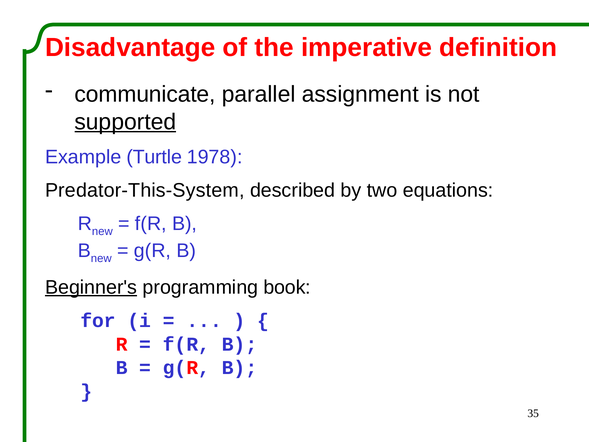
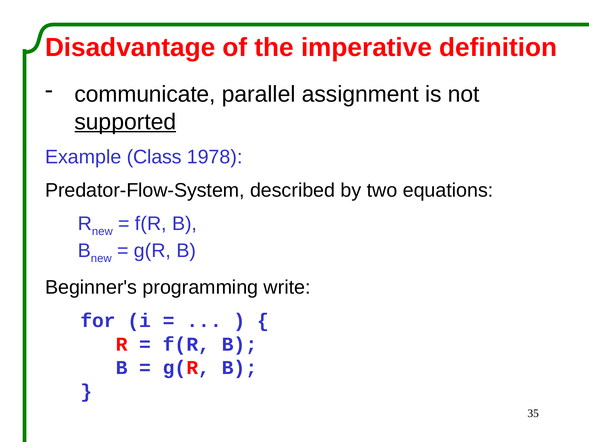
Turtle: Turtle -> Class (154, 157)
Predator-This-System: Predator-This-System -> Predator-Flow-System (145, 190)
Beginner's underline: present -> none (91, 287)
book: book -> write (287, 287)
